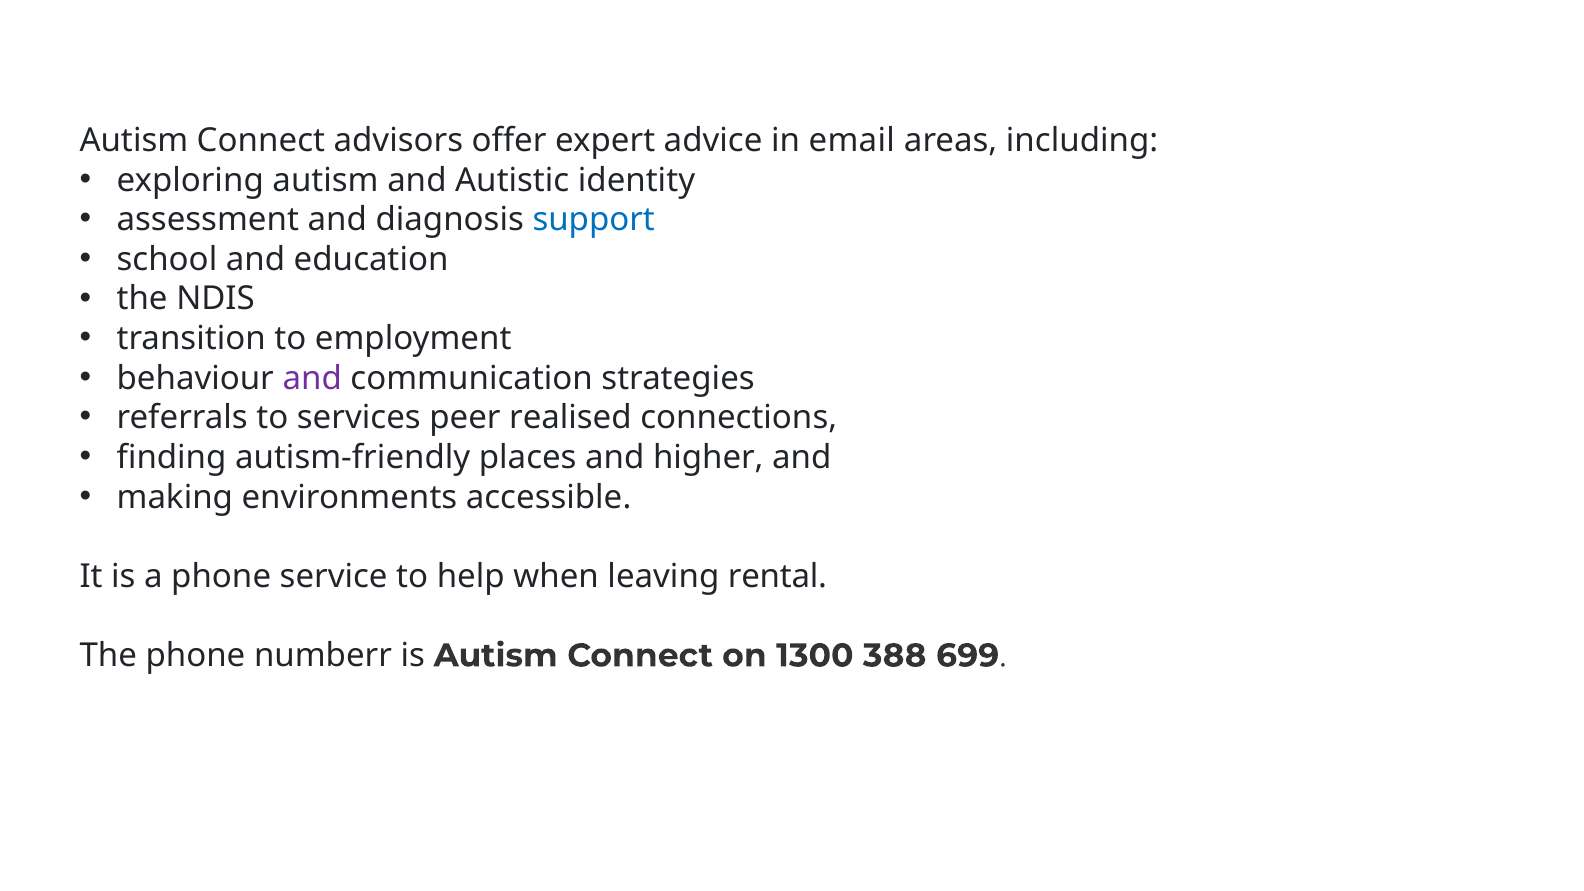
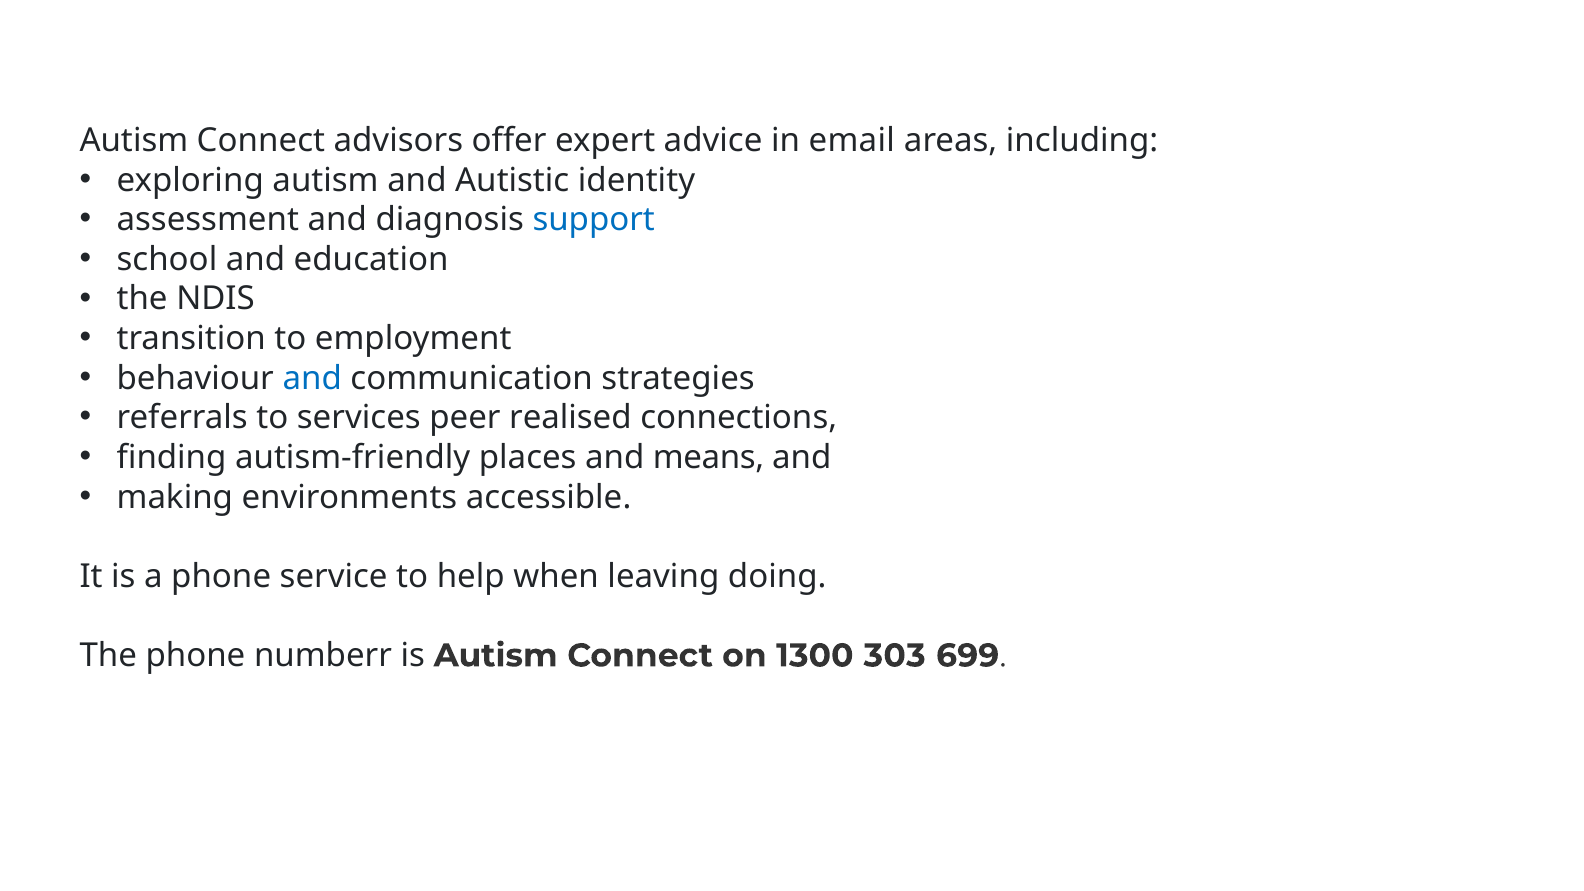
and colour: purple -> blue (312, 378)
higher: higher -> means (708, 458)
rental: rental -> doing (777, 576)
388: 388 -> 303 (895, 656)
